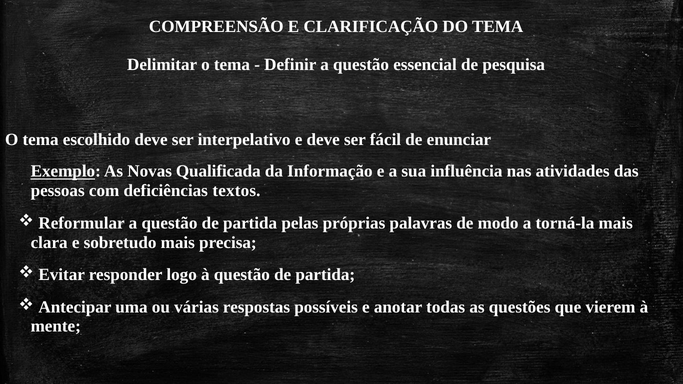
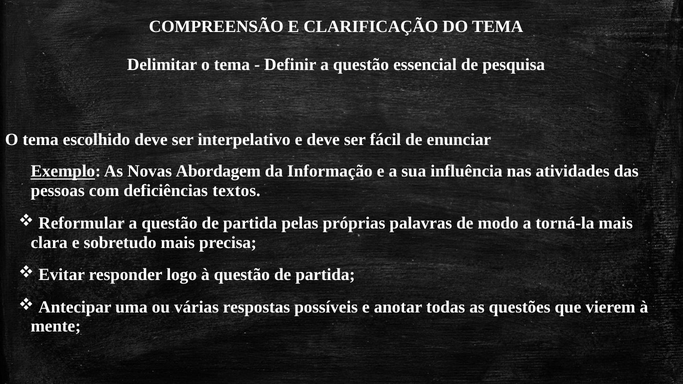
Qualificada: Qualificada -> Abordagem (218, 171)
